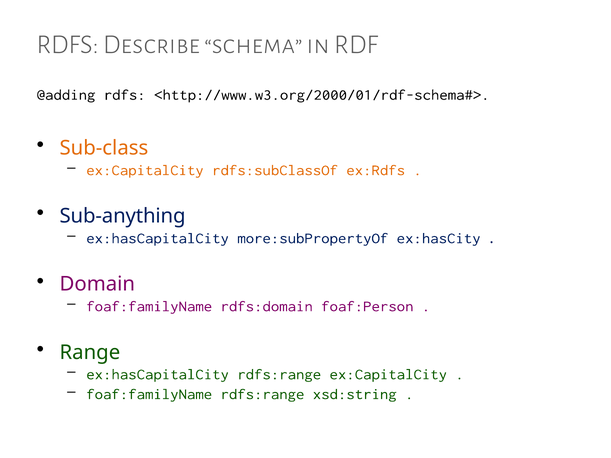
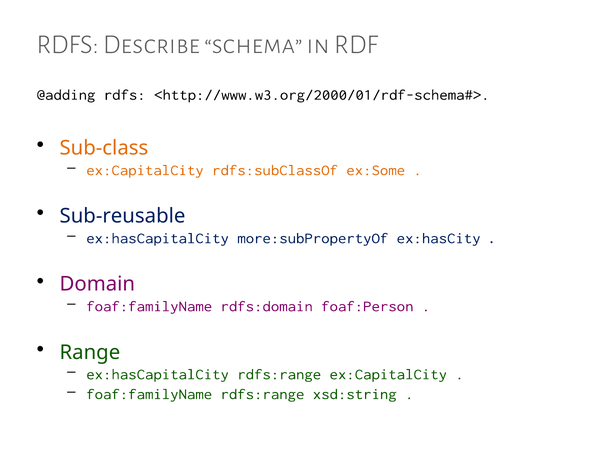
ex:Rdfs: ex:Rdfs -> ex:Some (376, 170)
Sub-anything: Sub-anything -> Sub-reusable (123, 216)
